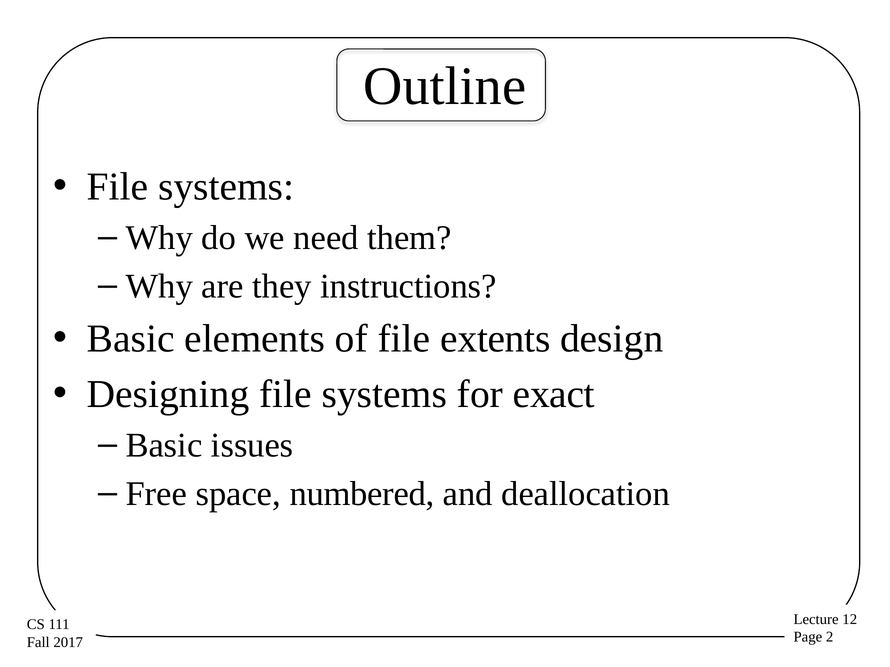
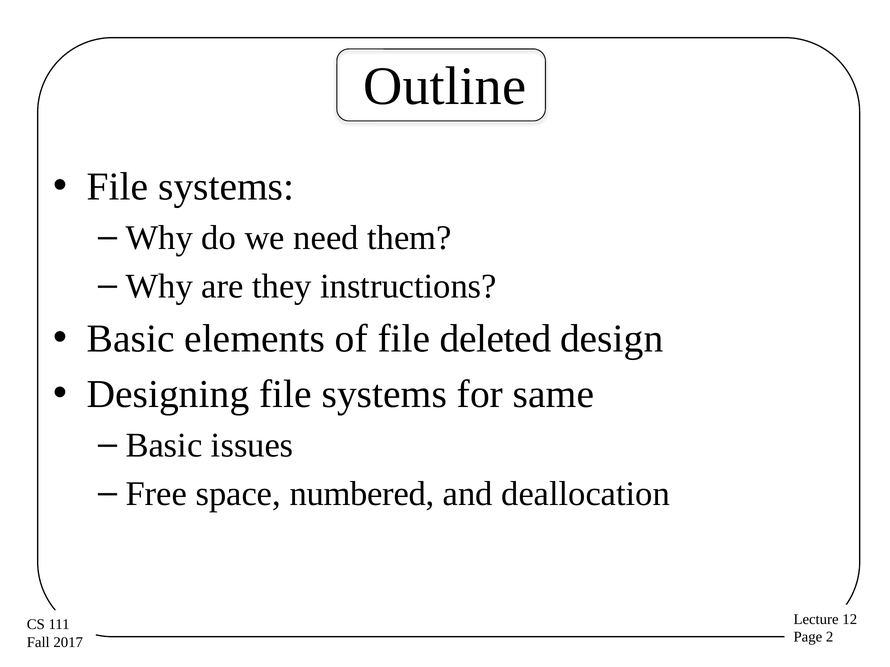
extents: extents -> deleted (495, 339)
exact: exact -> same (554, 394)
